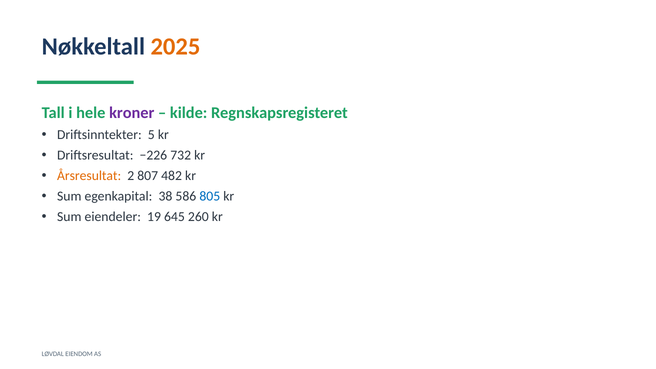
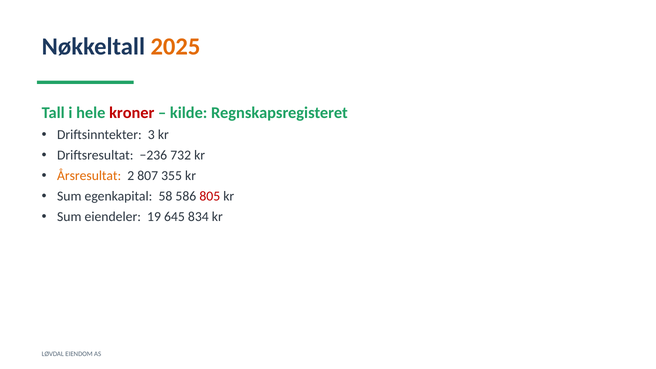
kroner colour: purple -> red (132, 113)
5: 5 -> 3 (151, 135)
−226: −226 -> −236 (153, 155)
482: 482 -> 355 (172, 176)
38: 38 -> 58 (165, 196)
805 colour: blue -> red (210, 196)
260: 260 -> 834 (198, 217)
